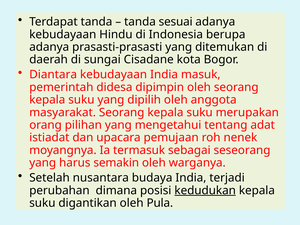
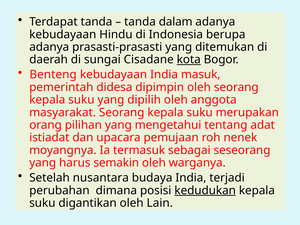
sesuai: sesuai -> dalam (176, 22)
kota underline: none -> present (189, 60)
Diantara: Diantara -> Benteng (53, 75)
Pula: Pula -> Lain (160, 203)
